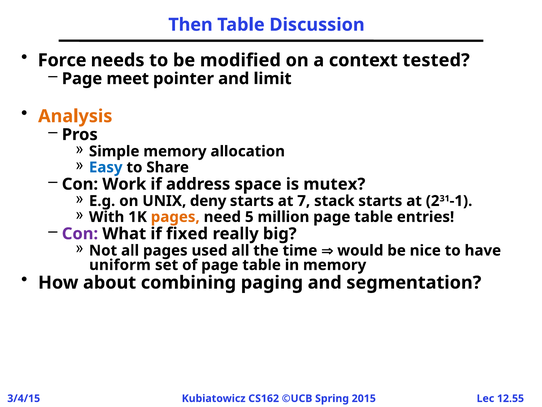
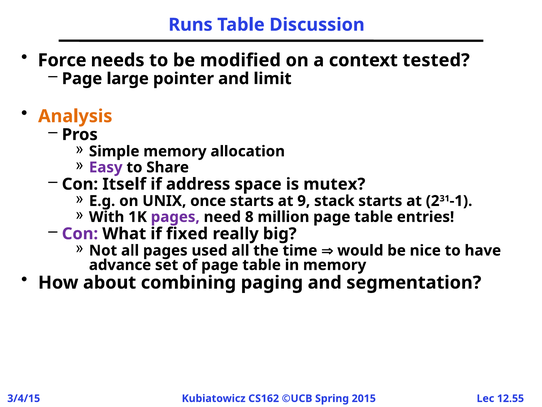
Then: Then -> Runs (190, 25)
meet: meet -> large (128, 79)
Easy colour: blue -> purple (106, 167)
Work: Work -> Itself (124, 184)
deny: deny -> once (208, 201)
7: 7 -> 9 (304, 201)
pages colour: orange -> purple (175, 217)
5: 5 -> 8 (249, 217)
uniform: uniform -> advance (120, 265)
